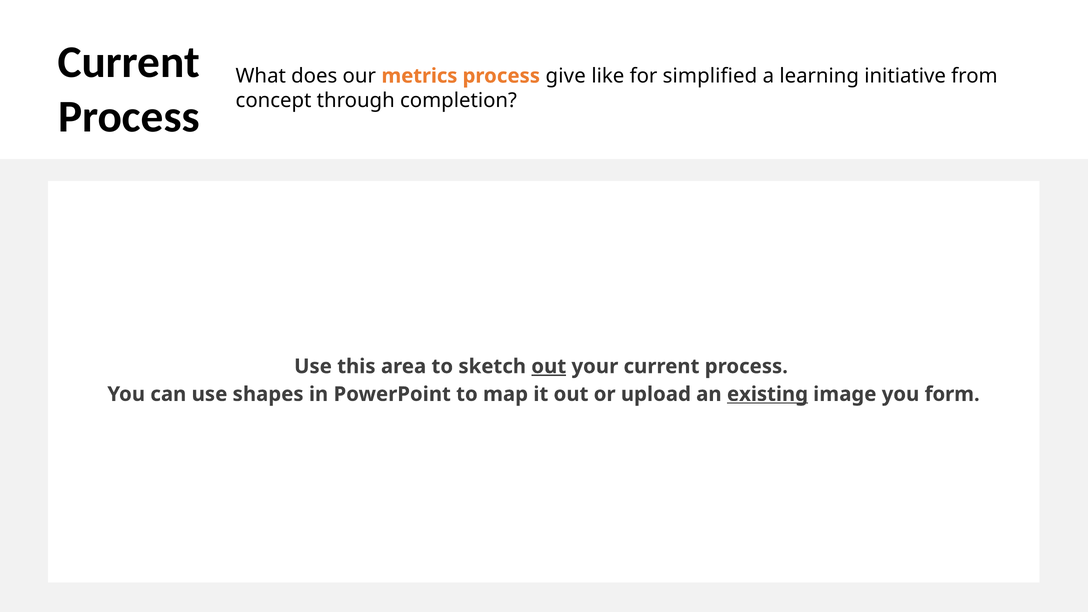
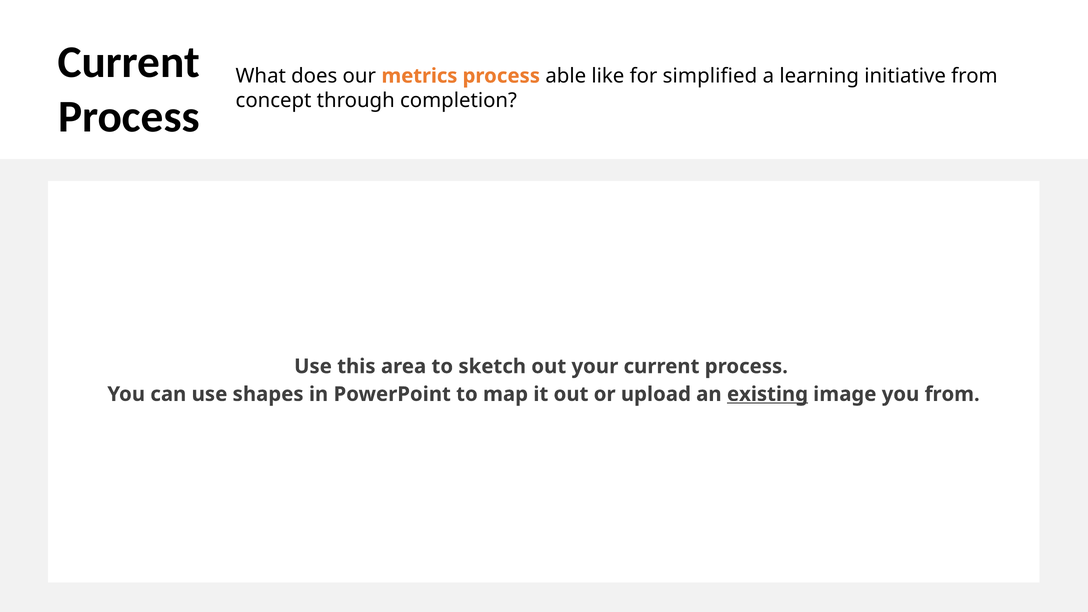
give: give -> able (566, 76)
out underline: present -> none (549, 366)
you form: form -> from (952, 394)
